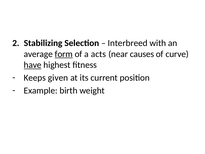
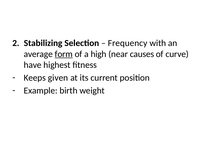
Interbreed: Interbreed -> Frequency (128, 43)
acts: acts -> high (99, 54)
have underline: present -> none (33, 65)
